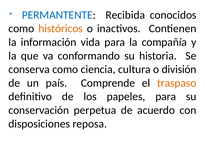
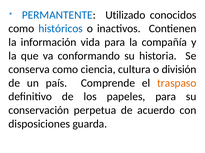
Recibida: Recibida -> Utilizado (125, 15)
históricos colour: orange -> blue (61, 29)
reposa: reposa -> guarda (90, 124)
